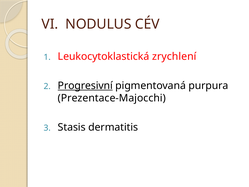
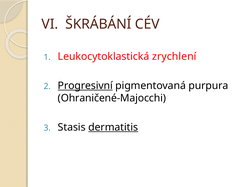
NODULUS: NODULUS -> ŠKRÁBÁNÍ (98, 24)
Prezentace-Majocchi: Prezentace-Majocchi -> Ohraničené-Majocchi (112, 98)
dermatitis underline: none -> present (113, 127)
